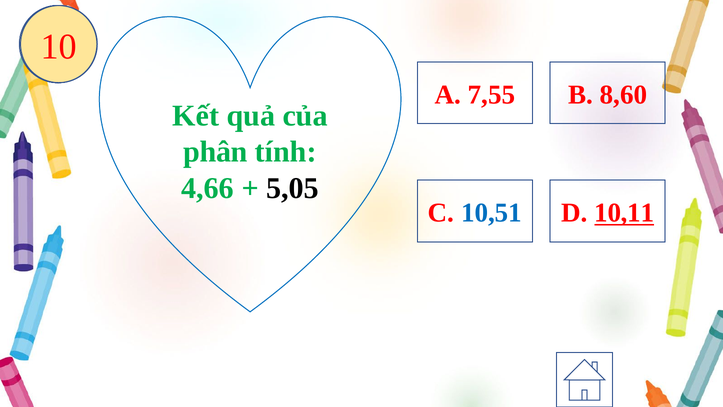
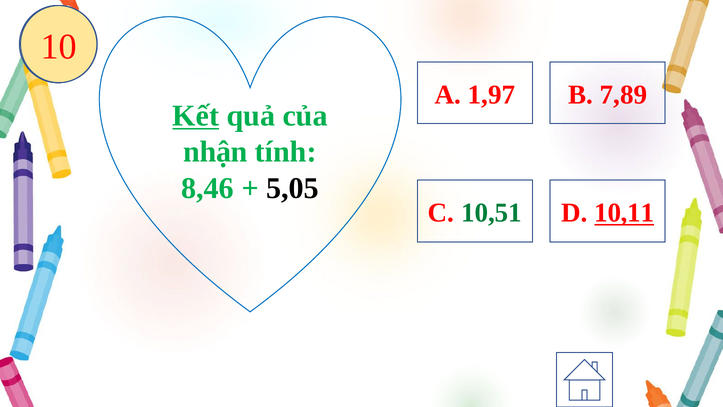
7,55: 7,55 -> 1,97 (492, 95)
8,60: 8,60 -> 7,89 (623, 95)
Kết underline: none -> present (196, 116)
phân: phân -> nhận (216, 152)
4,66: 4,66 -> 8,46 (208, 188)
10,51 colour: blue -> green (492, 213)
